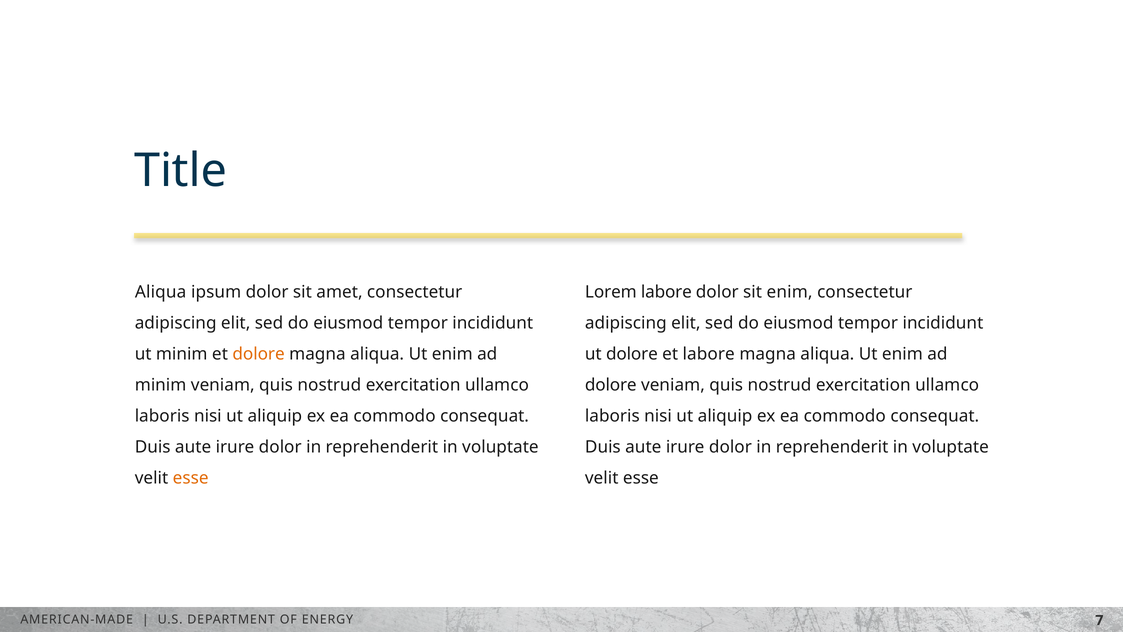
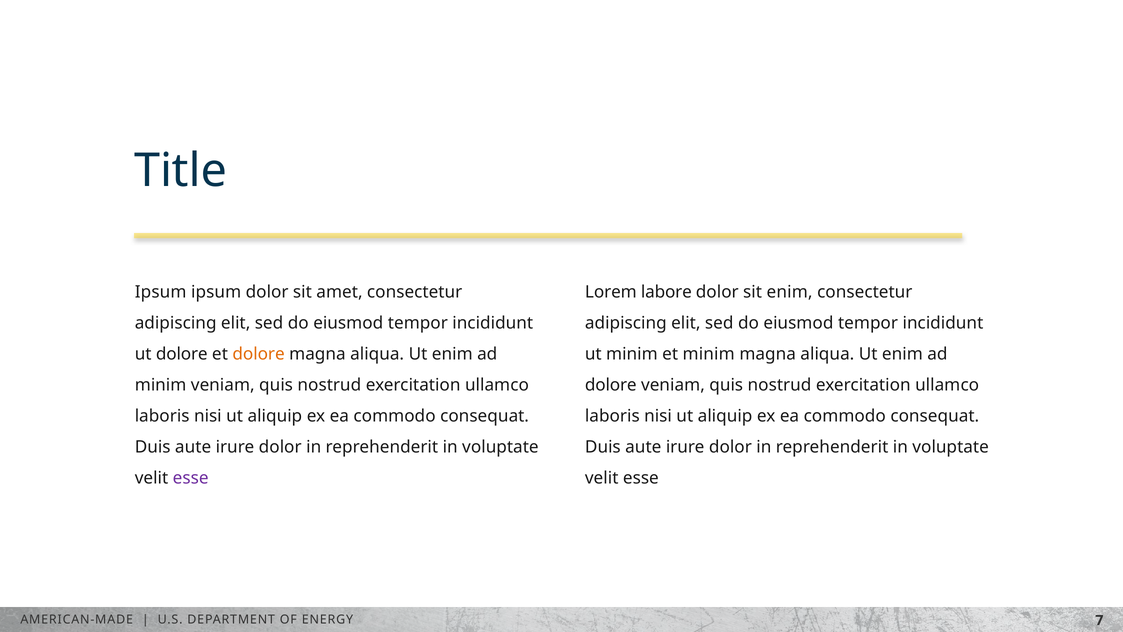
Aliqua: Aliqua -> Ipsum (161, 292)
ut minim: minim -> dolore (182, 354)
ut dolore: dolore -> minim (632, 354)
et labore: labore -> minim (709, 354)
esse colour: orange -> purple (191, 478)
